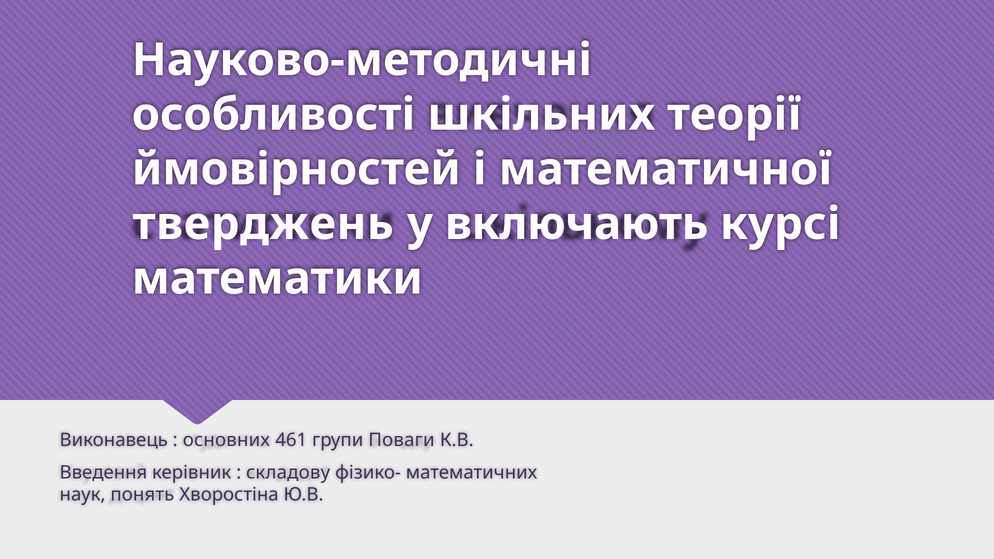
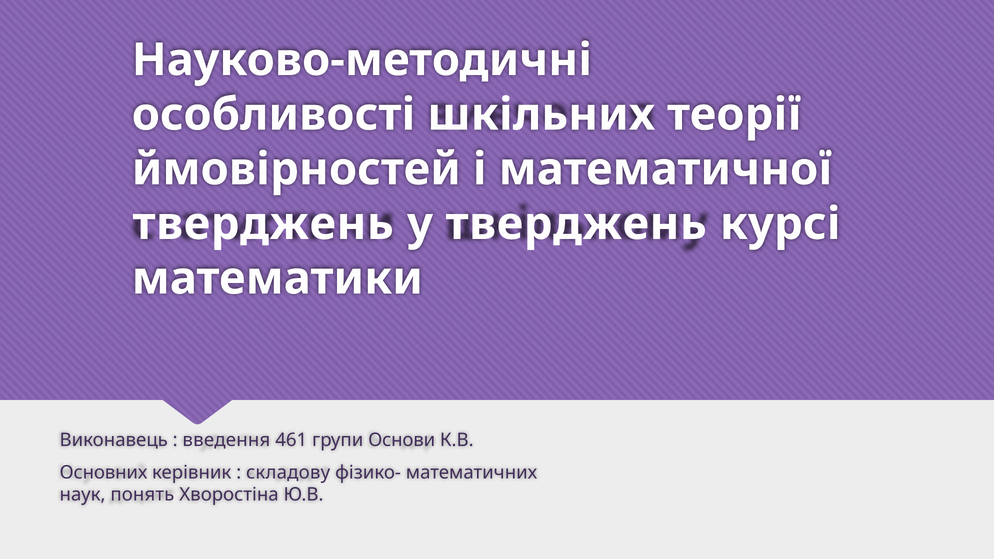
у включають: включають -> тверджень (576, 224)
основних: основних -> введення (226, 440)
Поваги: Поваги -> Основи (402, 440)
Введення: Введення -> Основних (104, 473)
